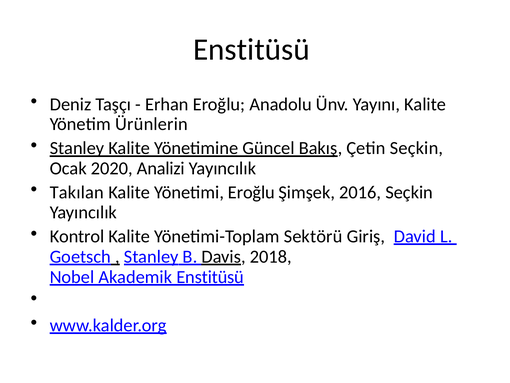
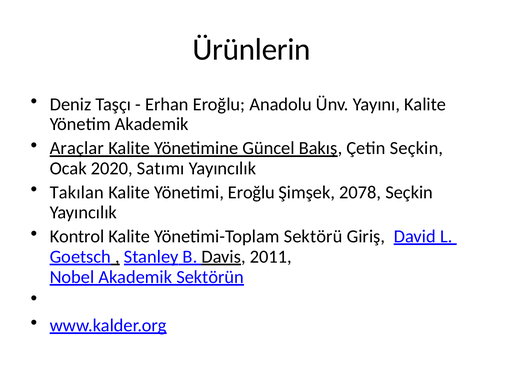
Enstitüsü: Enstitüsü -> Ürünlerin (252, 49)
Yönetim Ürünlerin: Ürünlerin -> Akademik (152, 124)
Stanley: Stanley -> Araçlar (77, 148)
Analizi: Analizi -> Satımı (161, 168)
2016: 2016 -> 2078 (360, 192)
2018: 2018 -> 2011 (271, 256)
Akademik Enstitüsü: Enstitüsü -> Sektörün (210, 277)
